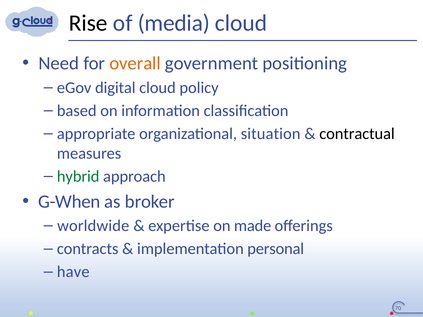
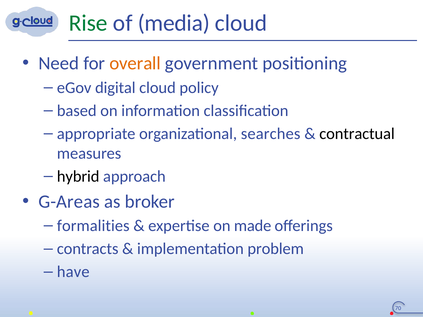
Rise colour: black -> green (88, 23)
situation: situation -> searches (271, 134)
hybrid colour: green -> black (78, 177)
G-When: G-When -> G-Areas (69, 202)
worldwide: worldwide -> formalities (93, 226)
personal: personal -> problem (276, 249)
